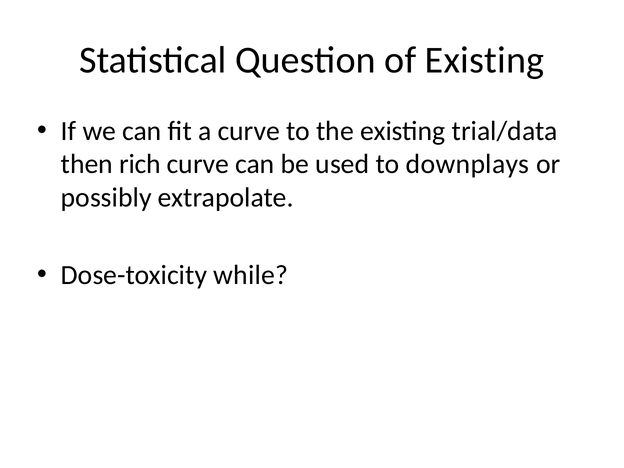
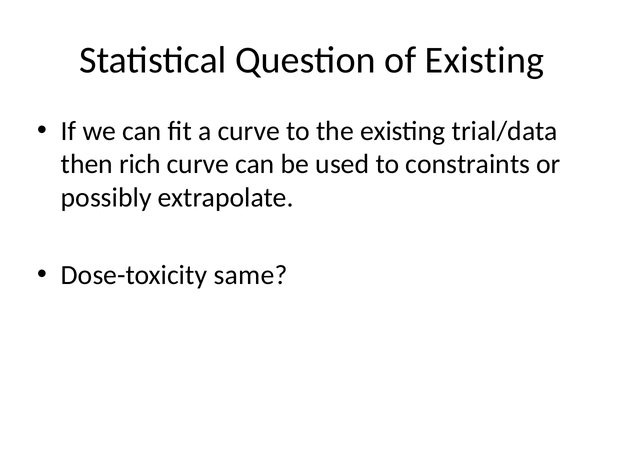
downplays: downplays -> constraints (468, 164)
while: while -> same (251, 275)
